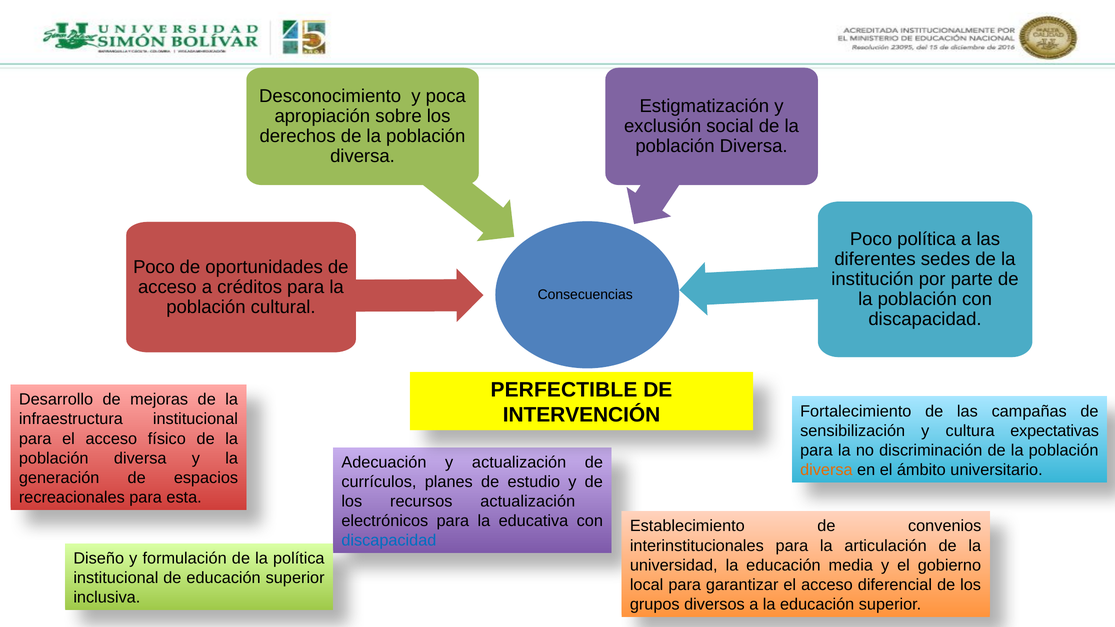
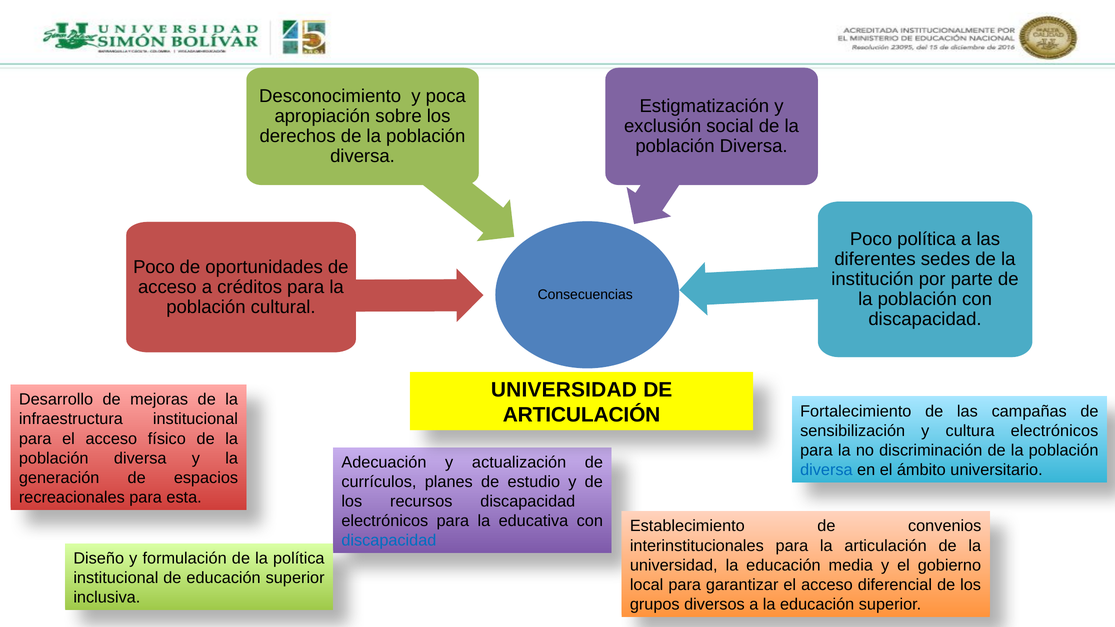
PERFECTIBLE: PERFECTIBLE -> UNIVERSIDAD (564, 390)
INTERVENCIÓN: INTERVENCIÓN -> ARTICULACIÓN (582, 415)
cultura expectativas: expectativas -> electrónicos (1055, 431)
diversa colour: orange -> blue (826, 470)
recursos actualización: actualización -> discapacidad (528, 502)
